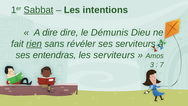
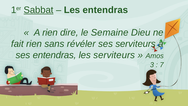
Les intentions: intentions -> entendras (105, 10)
A dire: dire -> rien (50, 32)
Démunis: Démunis -> Semaine (110, 32)
rien underline: present -> none (34, 44)
